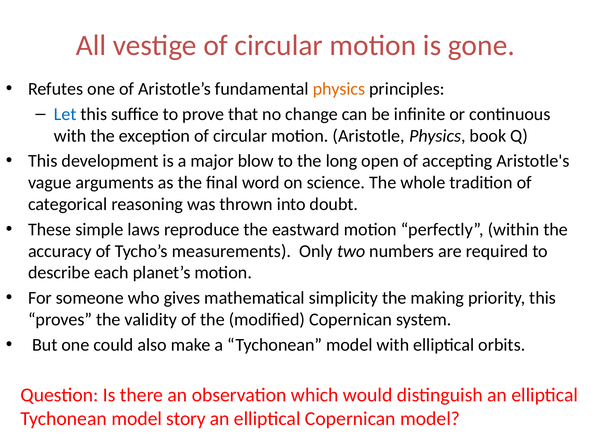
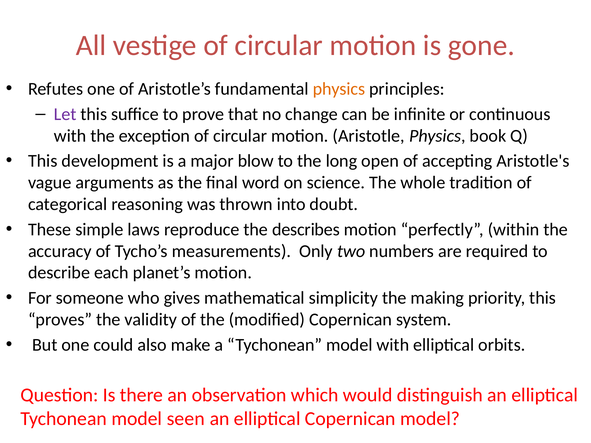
Let colour: blue -> purple (65, 114)
eastward: eastward -> describes (306, 230)
story: story -> seen (186, 419)
